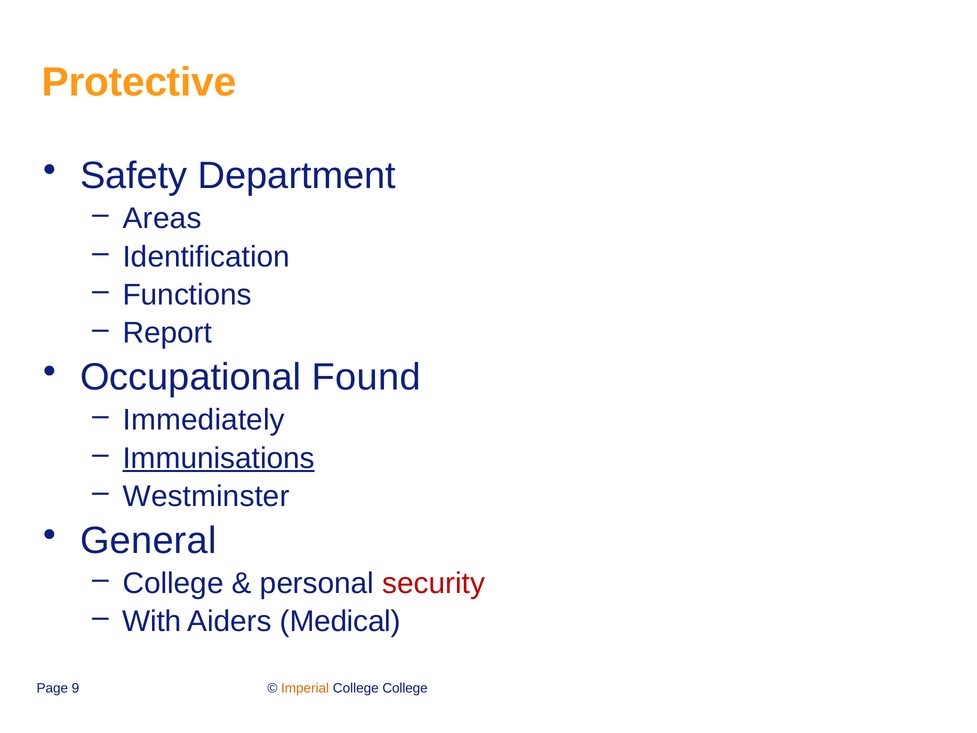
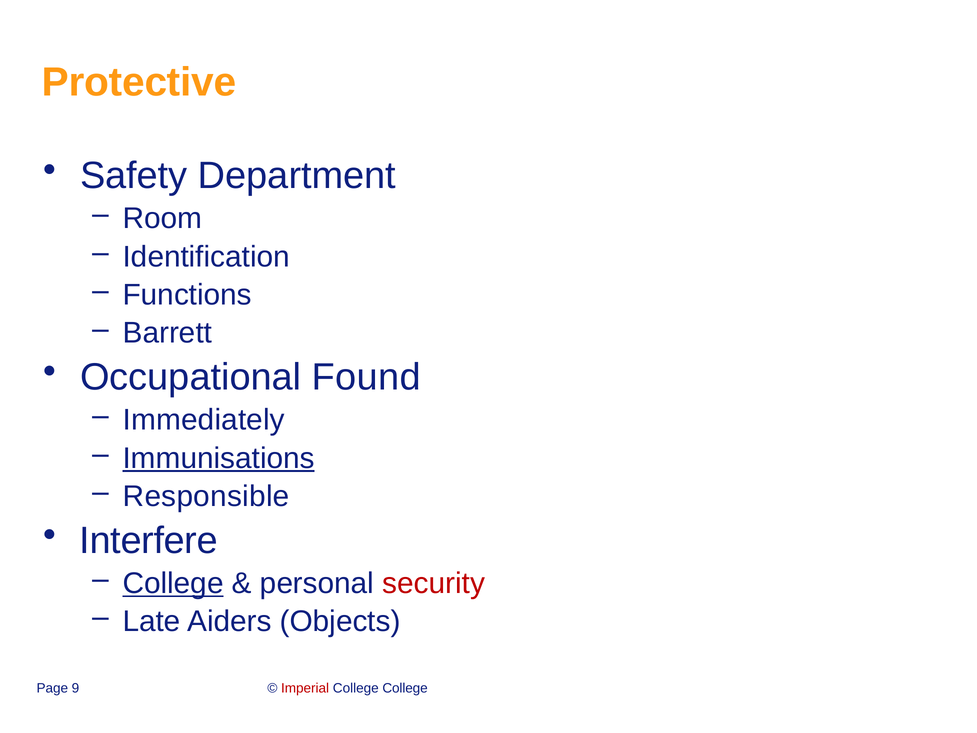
Areas: Areas -> Room (162, 218)
Report: Report -> Barrett (167, 333)
Westminster: Westminster -> Responsible (206, 496)
General: General -> Interfere (149, 541)
College underline: none -> present (173, 583)
With: With -> Late (152, 621)
Medical: Medical -> Objects (340, 621)
Imperial colour: orange -> red (305, 688)
